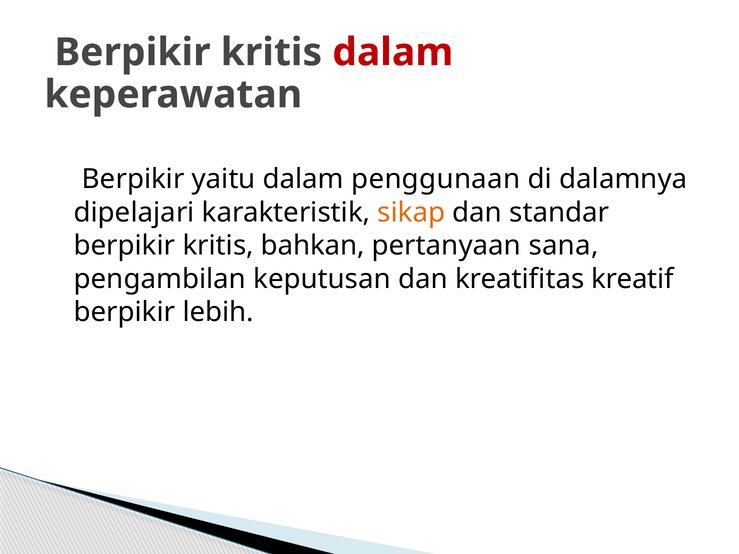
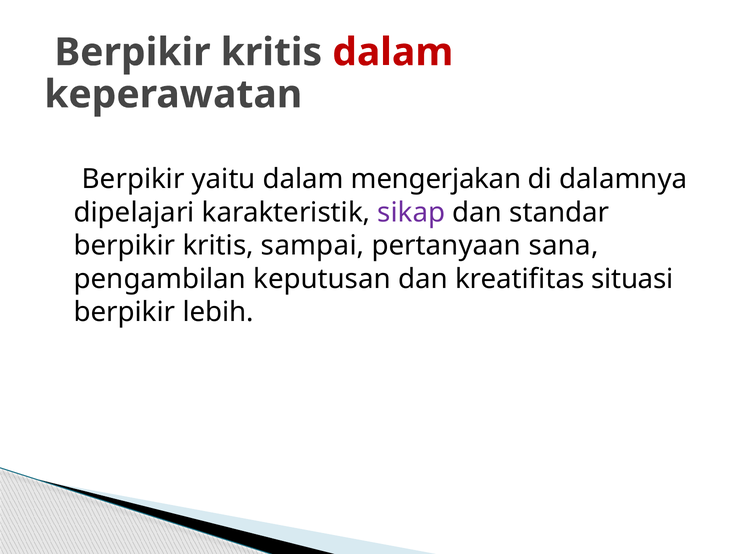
penggunaan: penggunaan -> mengerjakan (436, 179)
sikap colour: orange -> purple (411, 213)
bahkan: bahkan -> sampai (313, 246)
kreatif: kreatif -> situasi (632, 279)
